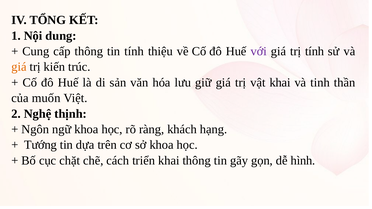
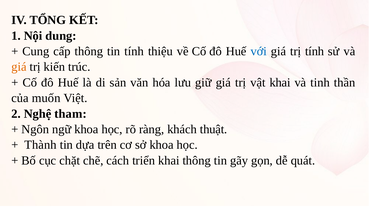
với colour: purple -> blue (259, 51)
thịnh: thịnh -> tham (71, 114)
hạng: hạng -> thuật (214, 129)
Tướng: Tướng -> Thành (40, 145)
hình: hình -> quát (303, 161)
